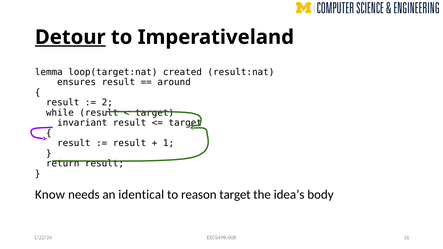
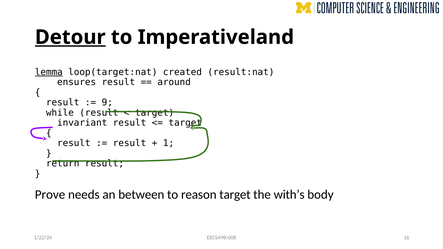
lemma underline: none -> present (49, 72)
2: 2 -> 9 (107, 103)
Know: Know -> Prove (50, 195)
identical: identical -> between (141, 195)
idea’s: idea’s -> with’s (289, 195)
